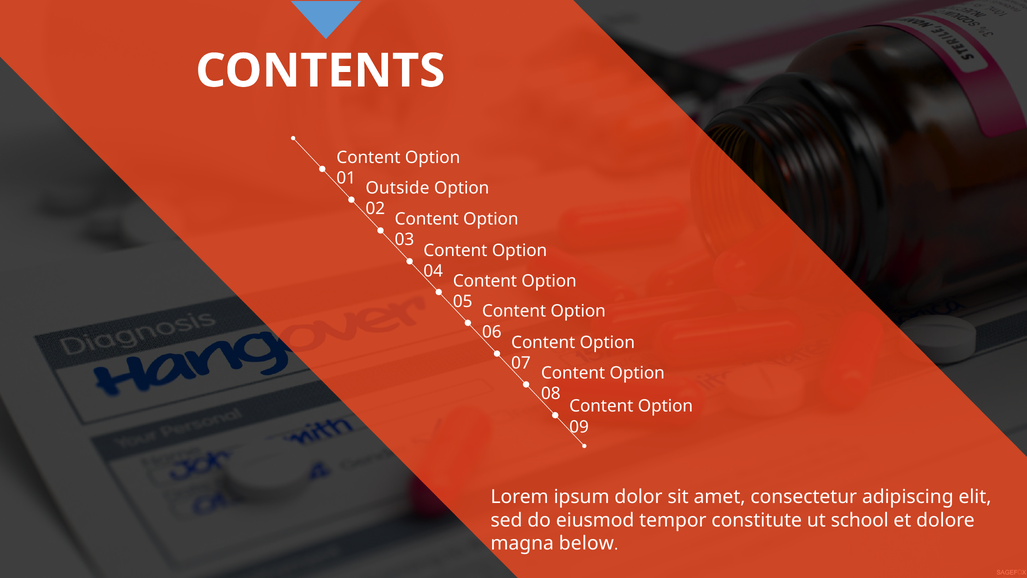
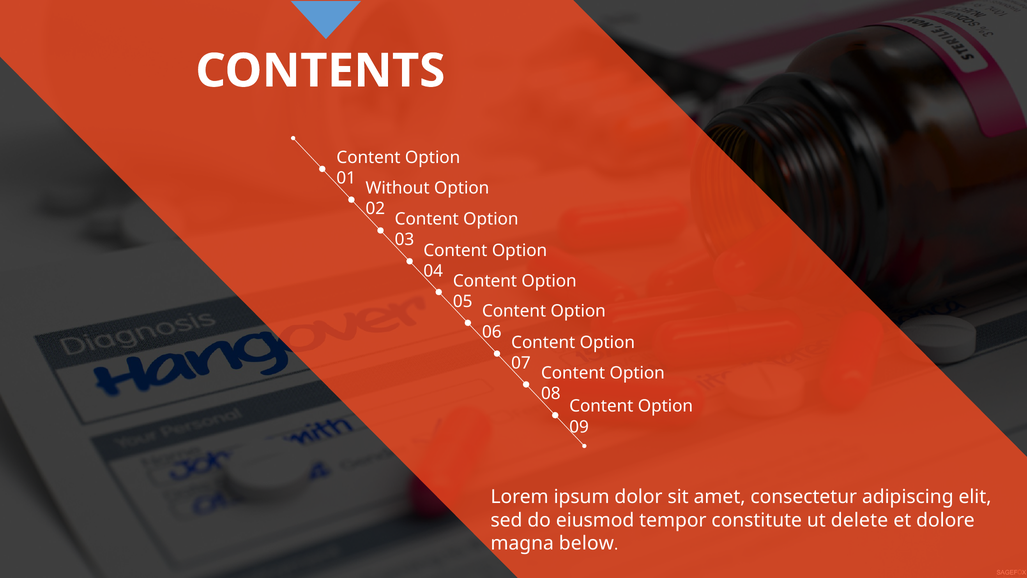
Outside: Outside -> Without (398, 188)
school: school -> delete (860, 520)
